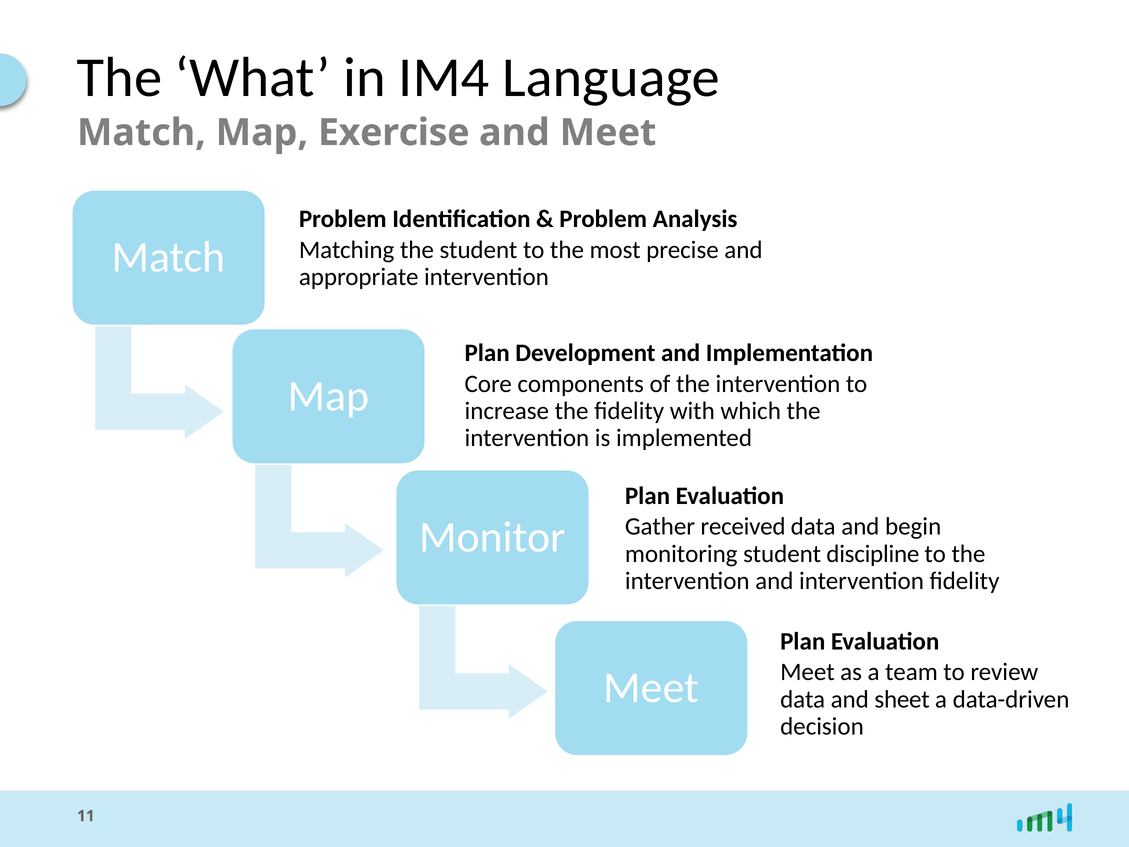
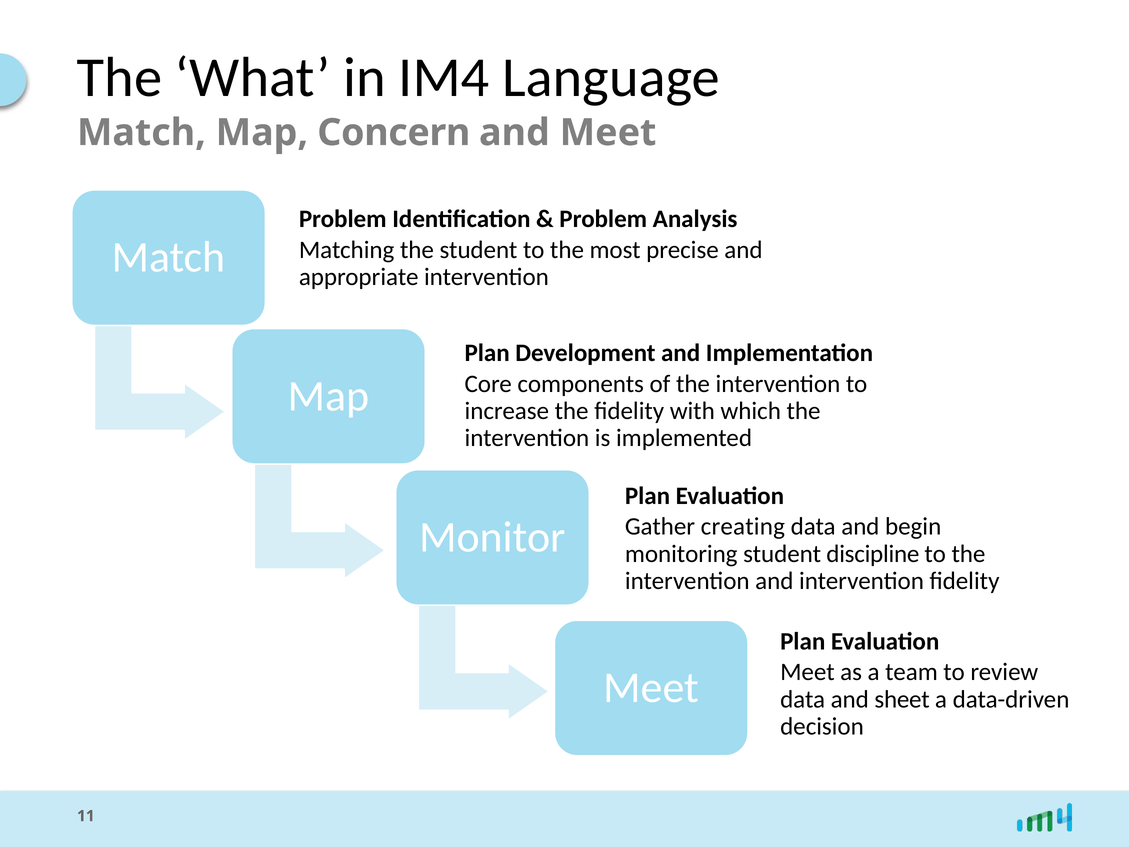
Exercise: Exercise -> Concern (394, 133)
received: received -> creating (743, 527)
